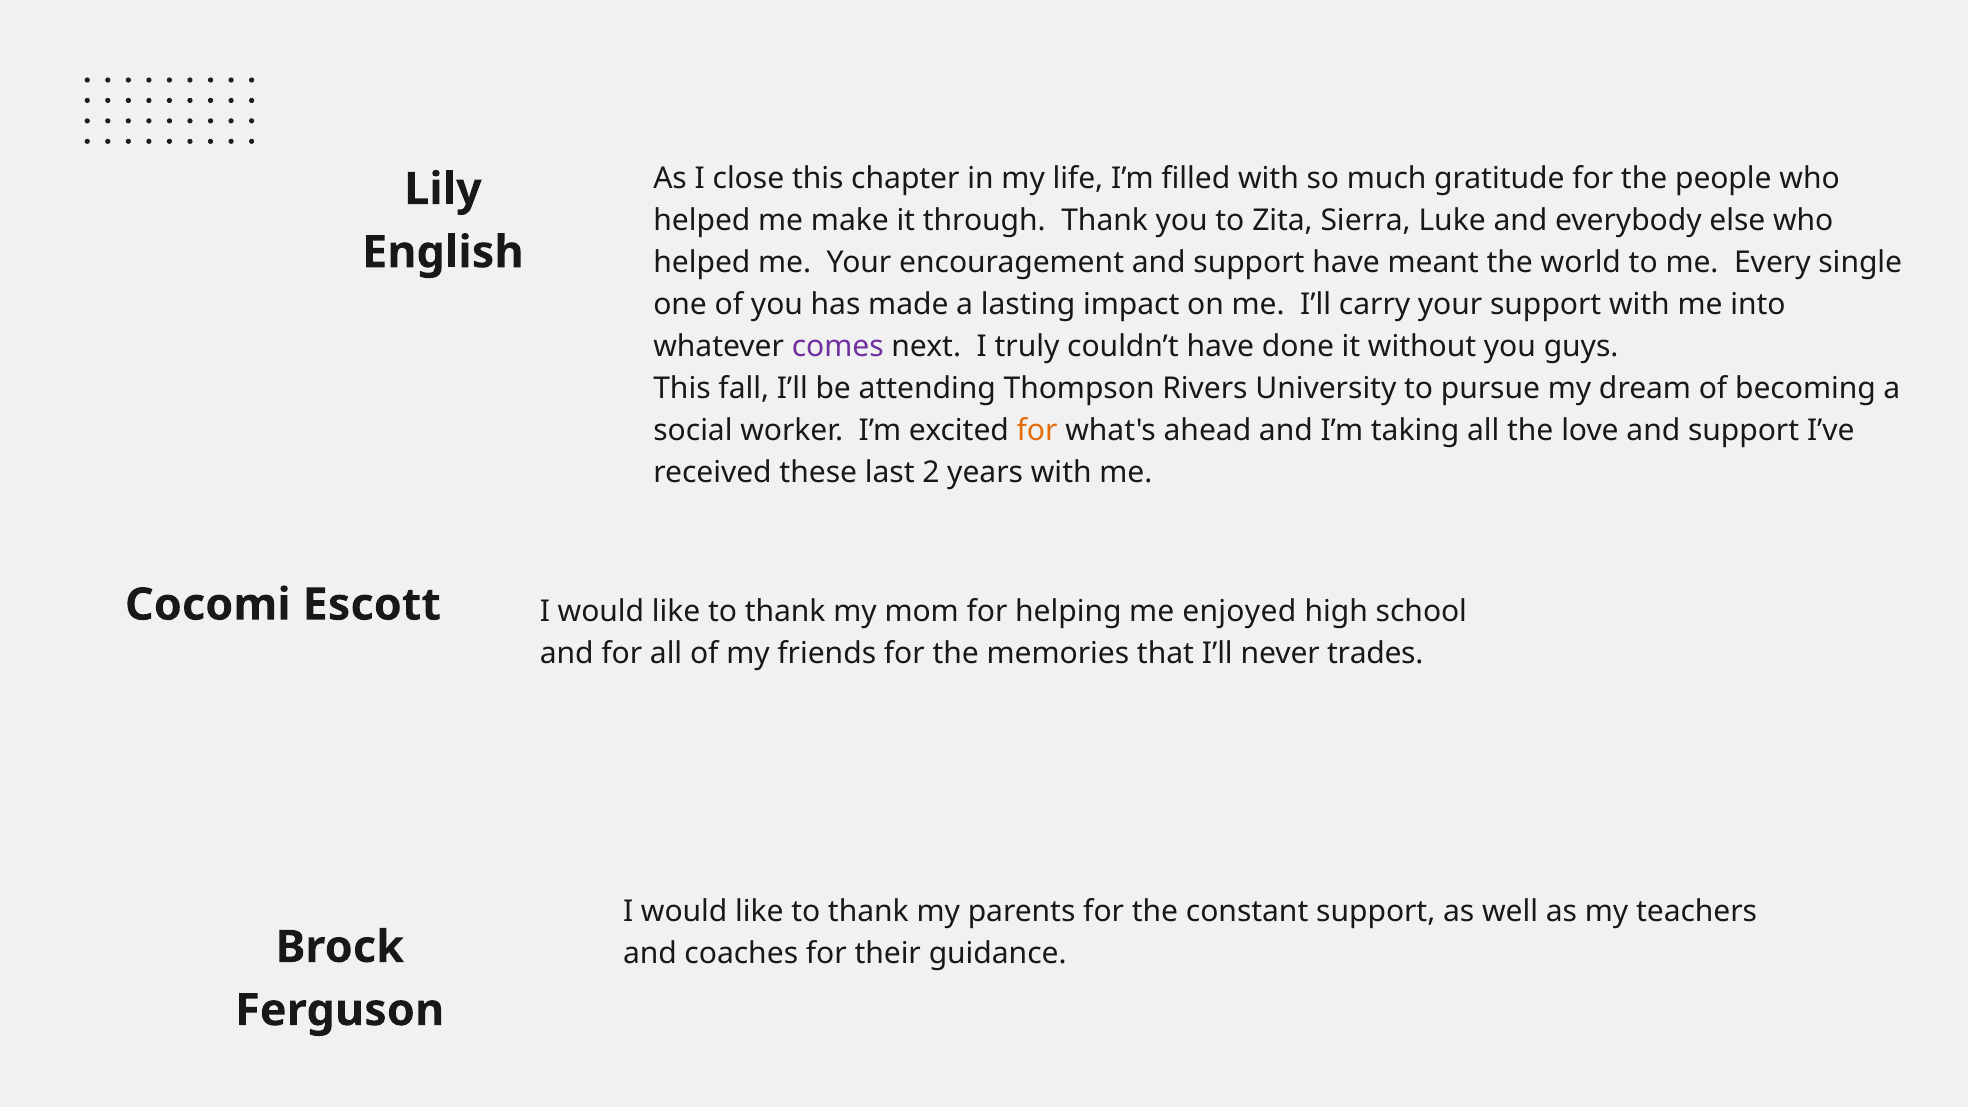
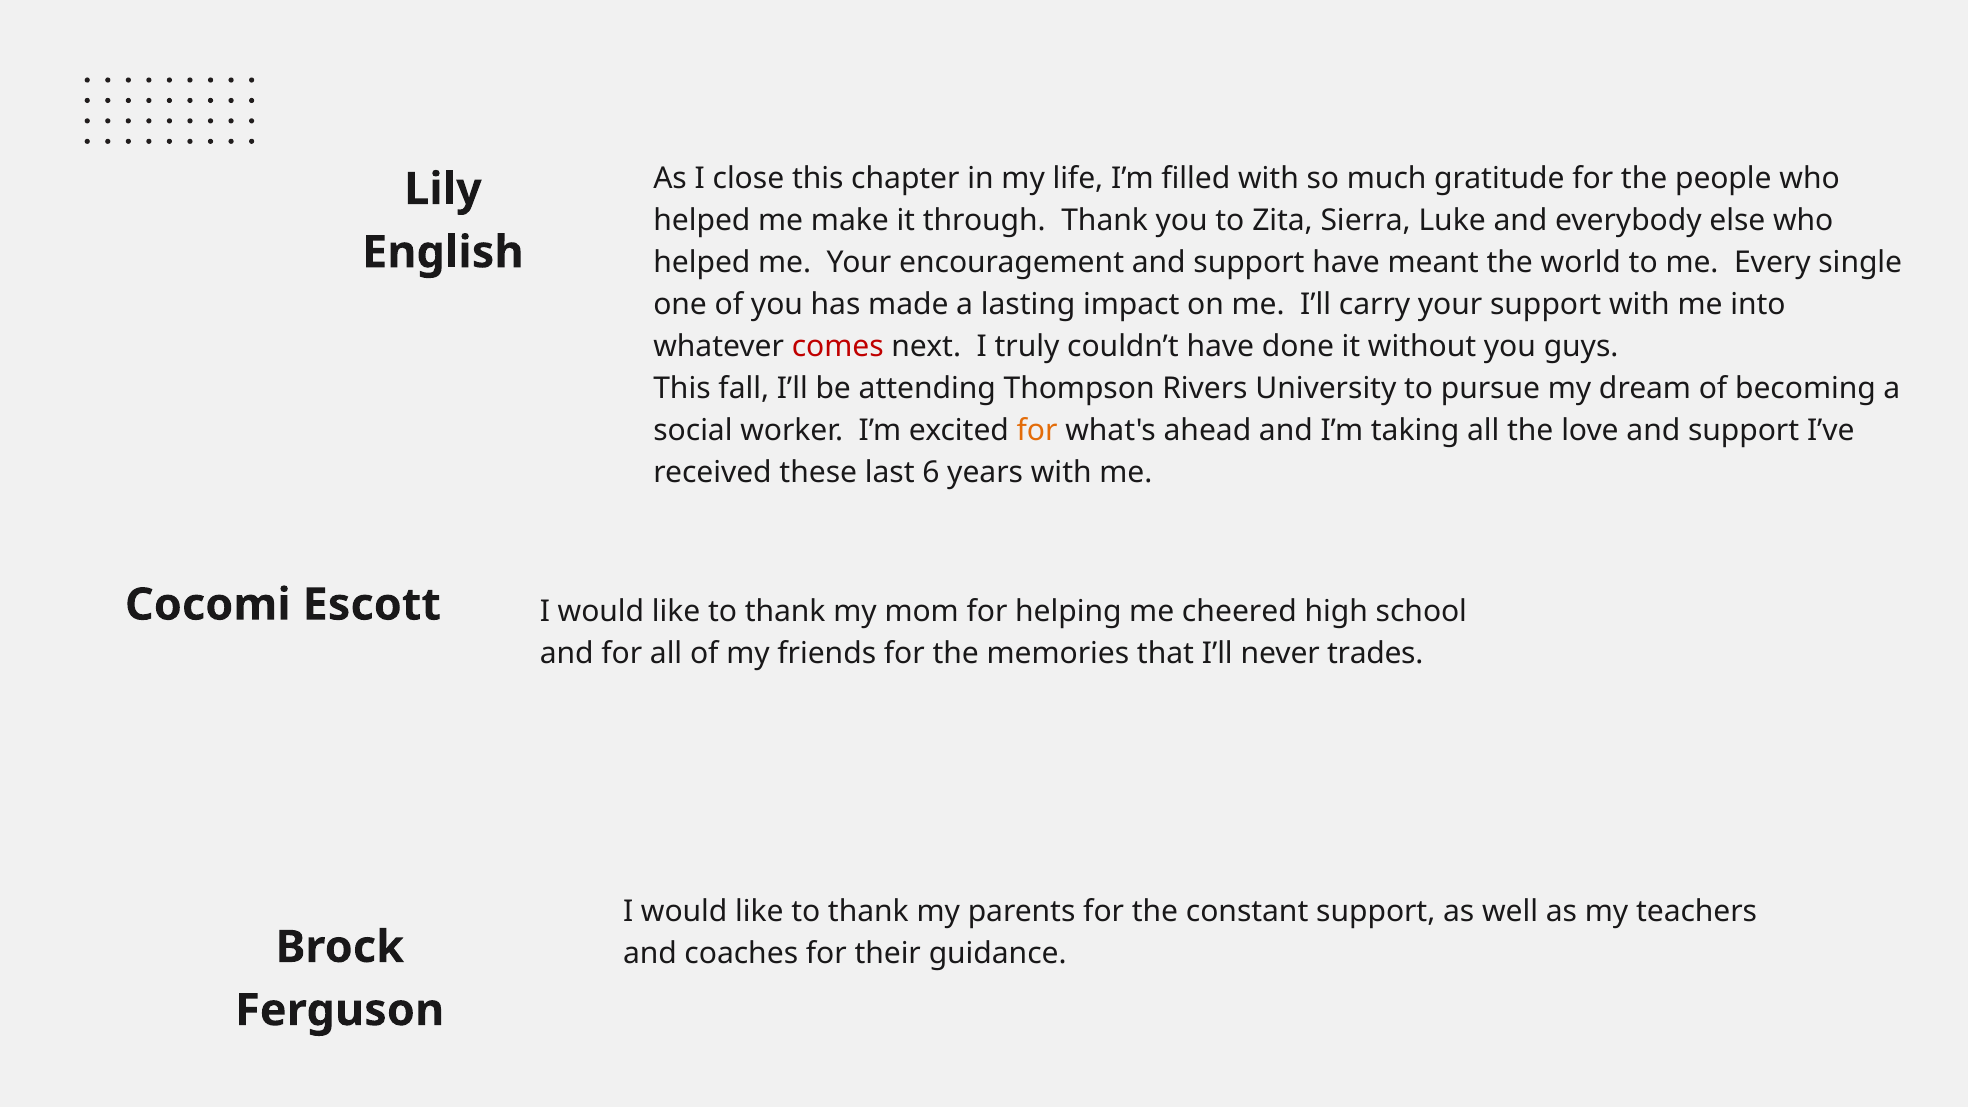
comes colour: purple -> red (838, 347)
2: 2 -> 6 (931, 473)
enjoyed: enjoyed -> cheered (1239, 611)
